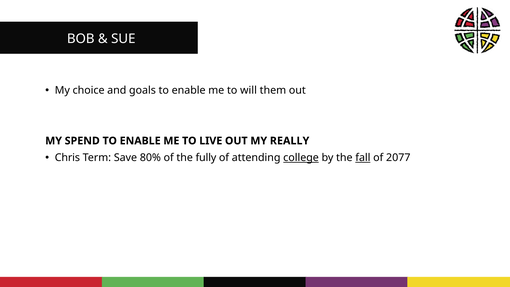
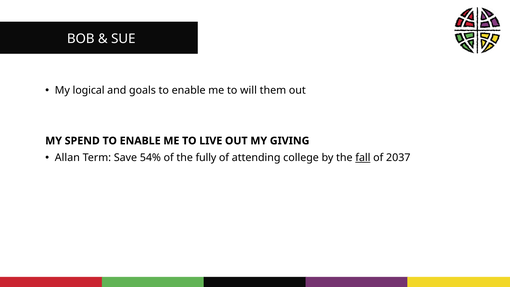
choice: choice -> logical (89, 90)
REALLY: REALLY -> GIVING (290, 141)
Chris: Chris -> Allan (67, 158)
80%: 80% -> 54% (150, 158)
college underline: present -> none (301, 158)
2077: 2077 -> 2037 (398, 158)
